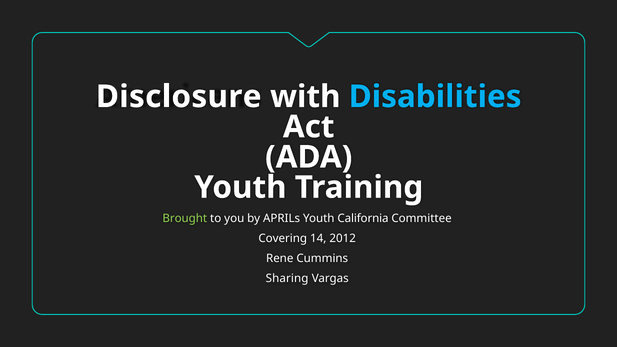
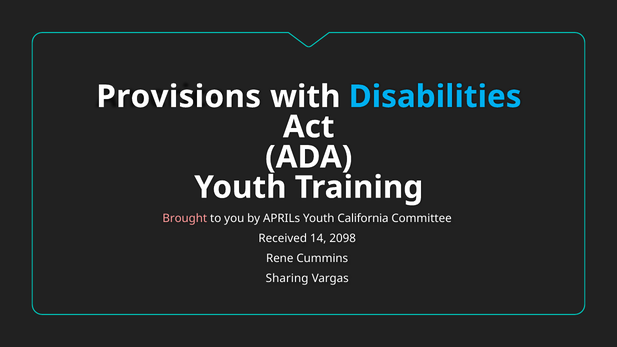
Disclosure: Disclosure -> Provisions (179, 97)
Brought colour: light green -> pink (185, 218)
Covering: Covering -> Received (283, 238)
2012: 2012 -> 2098 (343, 238)
